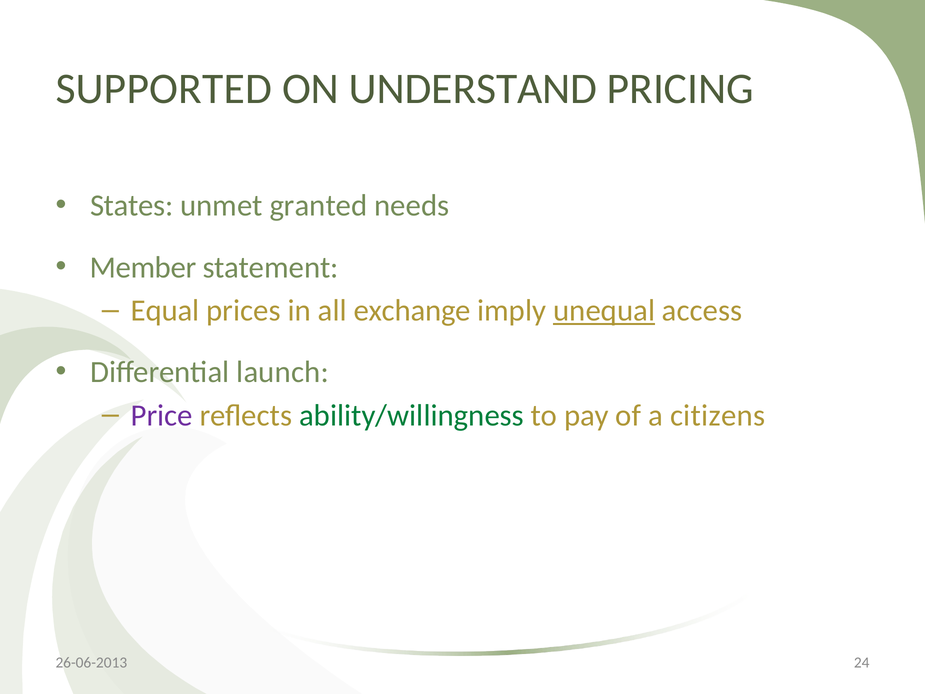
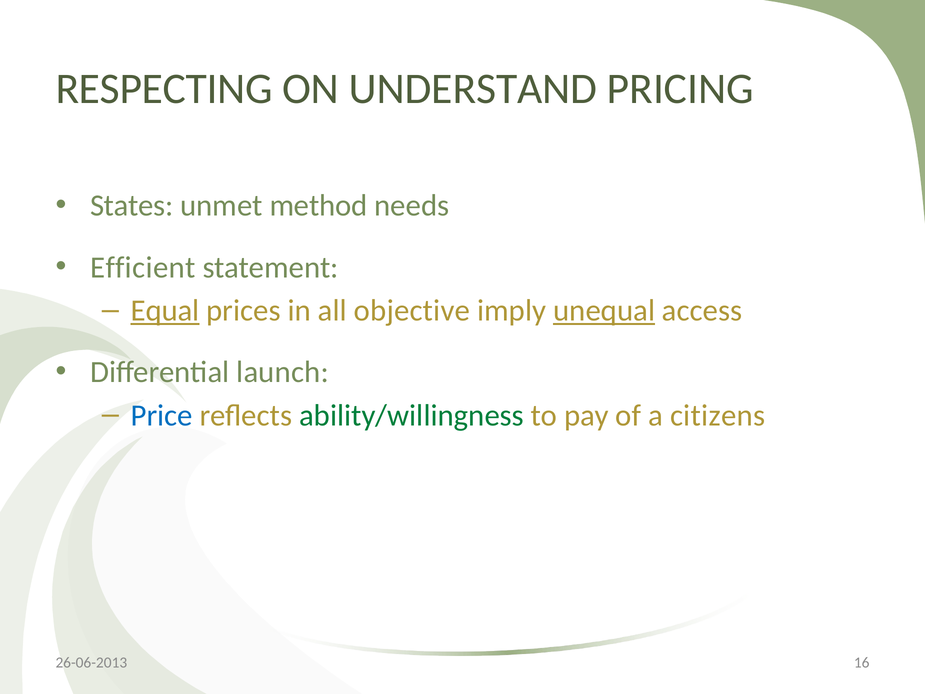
SUPPORTED: SUPPORTED -> RESPECTING (164, 89)
granted: granted -> method (319, 206)
Member: Member -> Efficient (143, 267)
Equal underline: none -> present (165, 310)
exchange: exchange -> objective (412, 310)
Price colour: purple -> blue (162, 415)
24: 24 -> 16 (862, 662)
